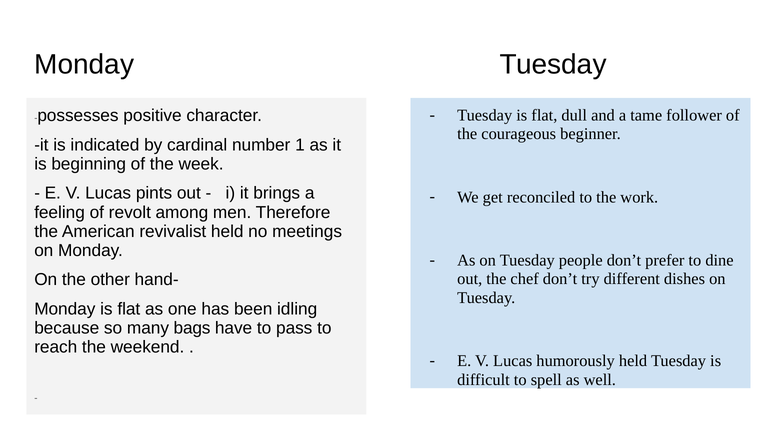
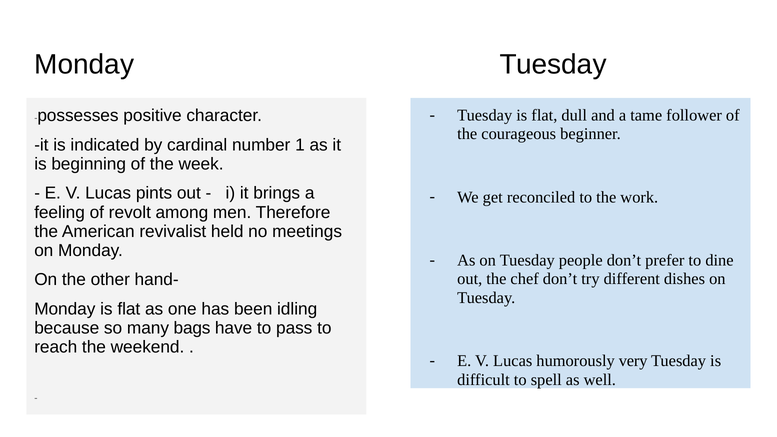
humorously held: held -> very (633, 361)
